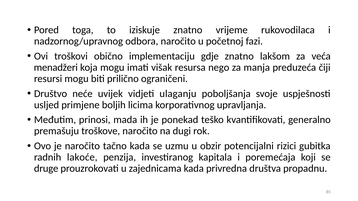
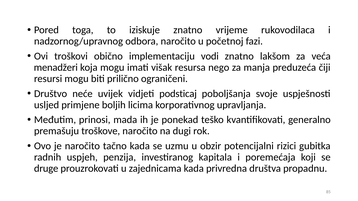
gdje: gdje -> vodi (210, 56)
ulaganju: ulaganju -> podsticaj (178, 94)
lakoće: lakoće -> uspjeh (82, 158)
